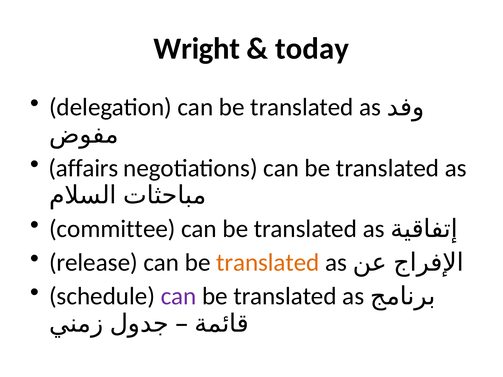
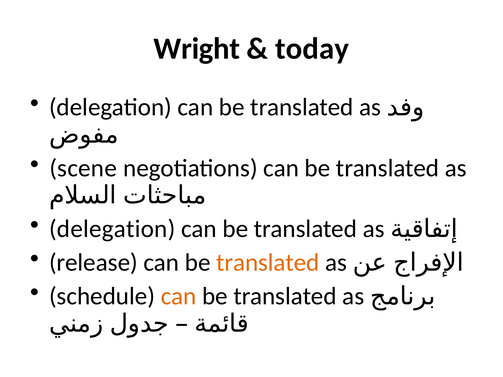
affairs: affairs -> scene (83, 168)
committee: committee -> delegation (112, 229)
can colour: purple -> orange (179, 297)
